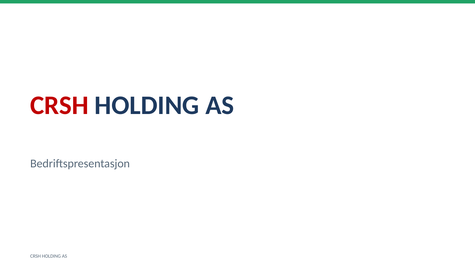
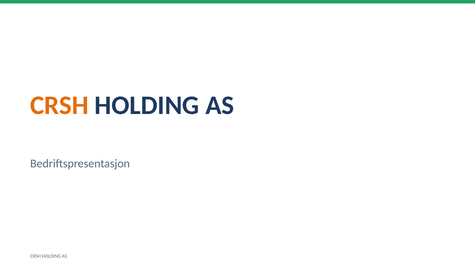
CRSH colour: red -> orange (59, 105)
